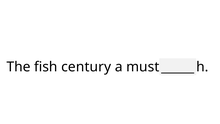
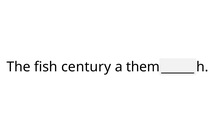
must: must -> them (143, 67)
